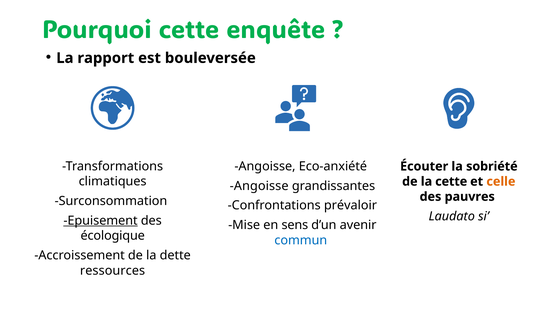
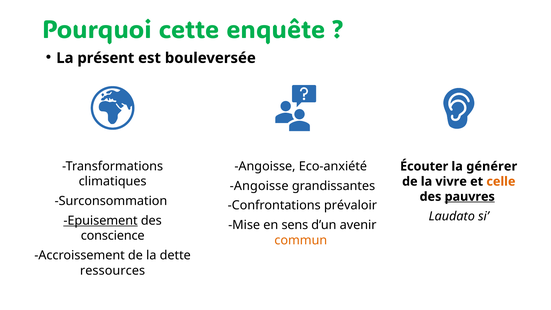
rapport: rapport -> présent (106, 58)
sobriété: sobriété -> générer (492, 166)
la cette: cette -> vivre (451, 181)
pauvres underline: none -> present (470, 197)
écologique: écologique -> conscience (113, 236)
commun colour: blue -> orange (301, 240)
